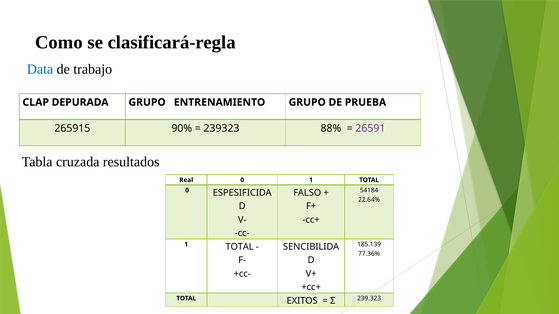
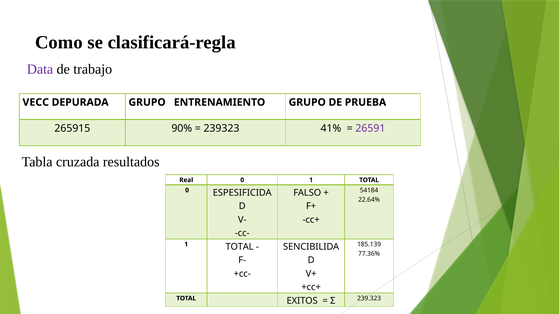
Data colour: blue -> purple (40, 69)
CLAP: CLAP -> VECC (36, 102)
88%: 88% -> 41% (331, 128)
